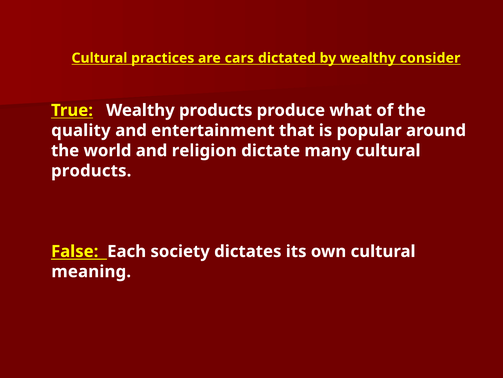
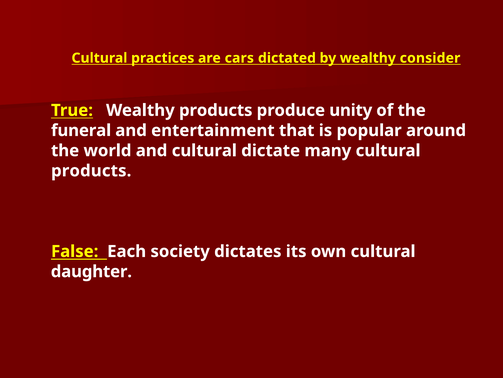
what: what -> unity (351, 110)
quality: quality -> funeral (81, 130)
and religion: religion -> cultural (204, 150)
meaning: meaning -> daughter (91, 271)
